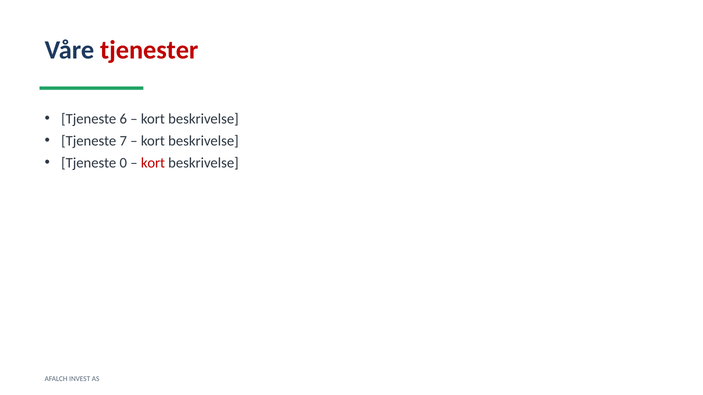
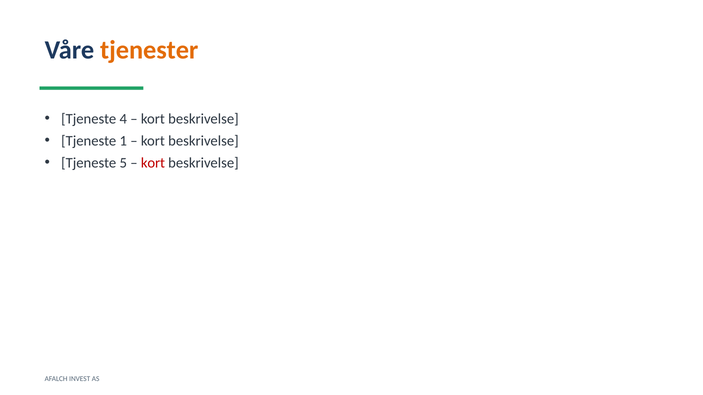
tjenester colour: red -> orange (149, 50)
6: 6 -> 4 (123, 119)
7: 7 -> 1 (123, 141)
0: 0 -> 5 (123, 163)
